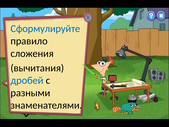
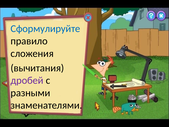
дробей colour: blue -> purple (27, 80)
